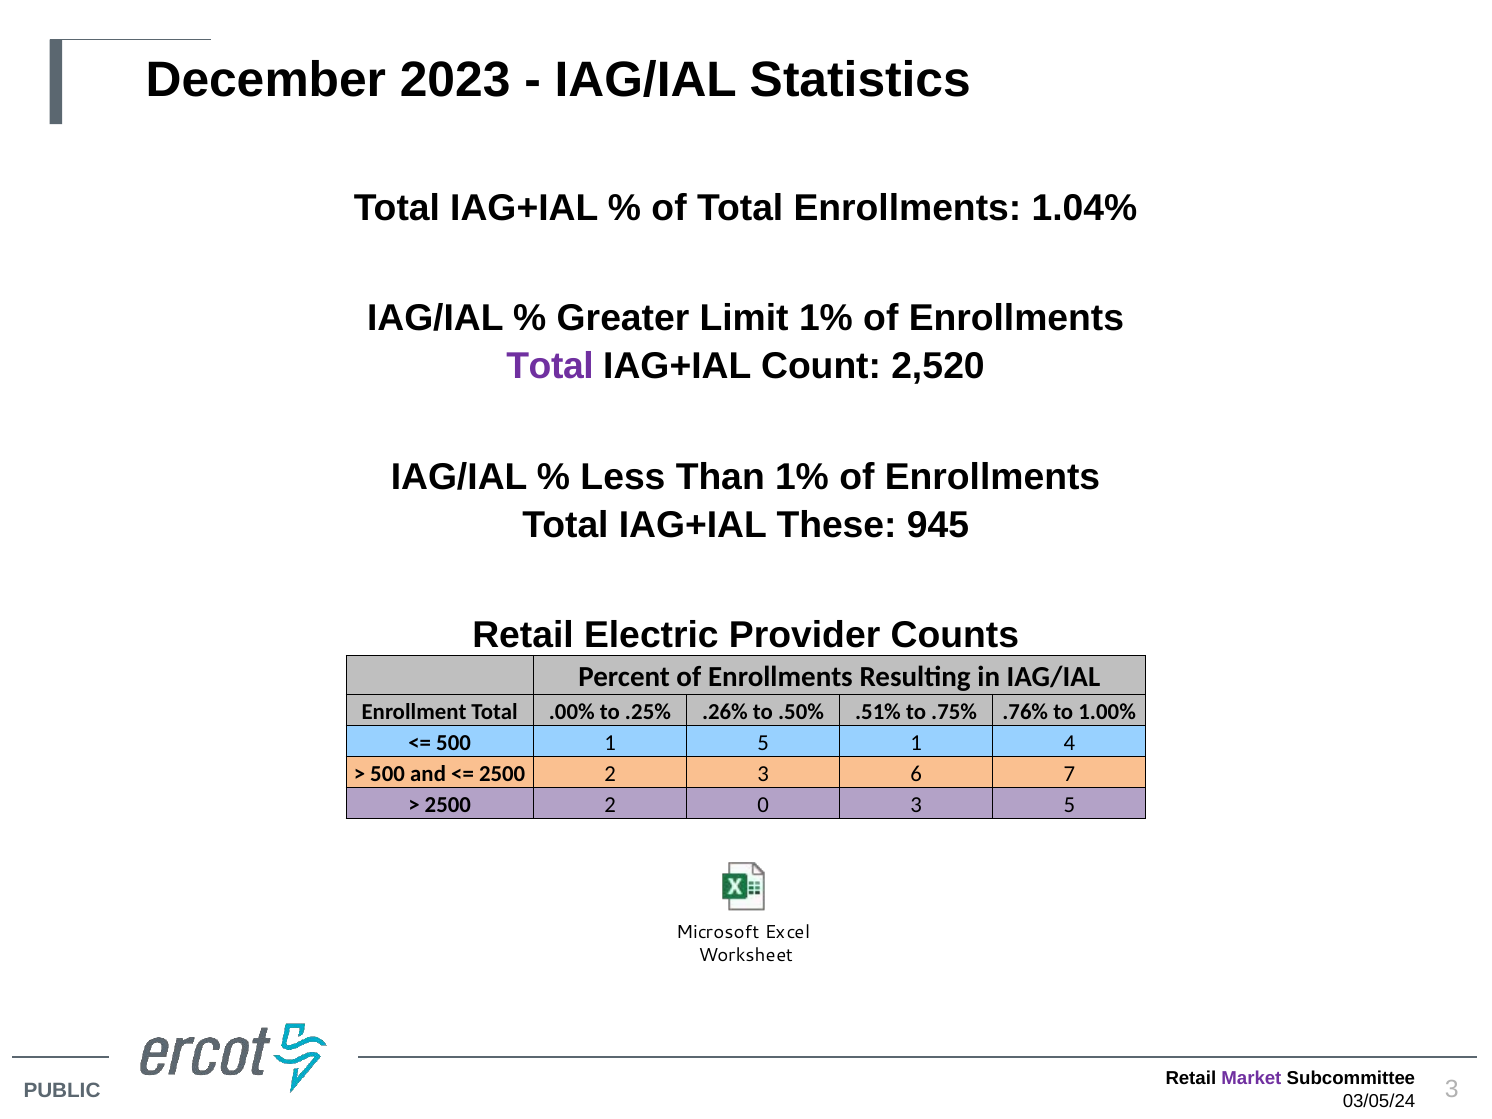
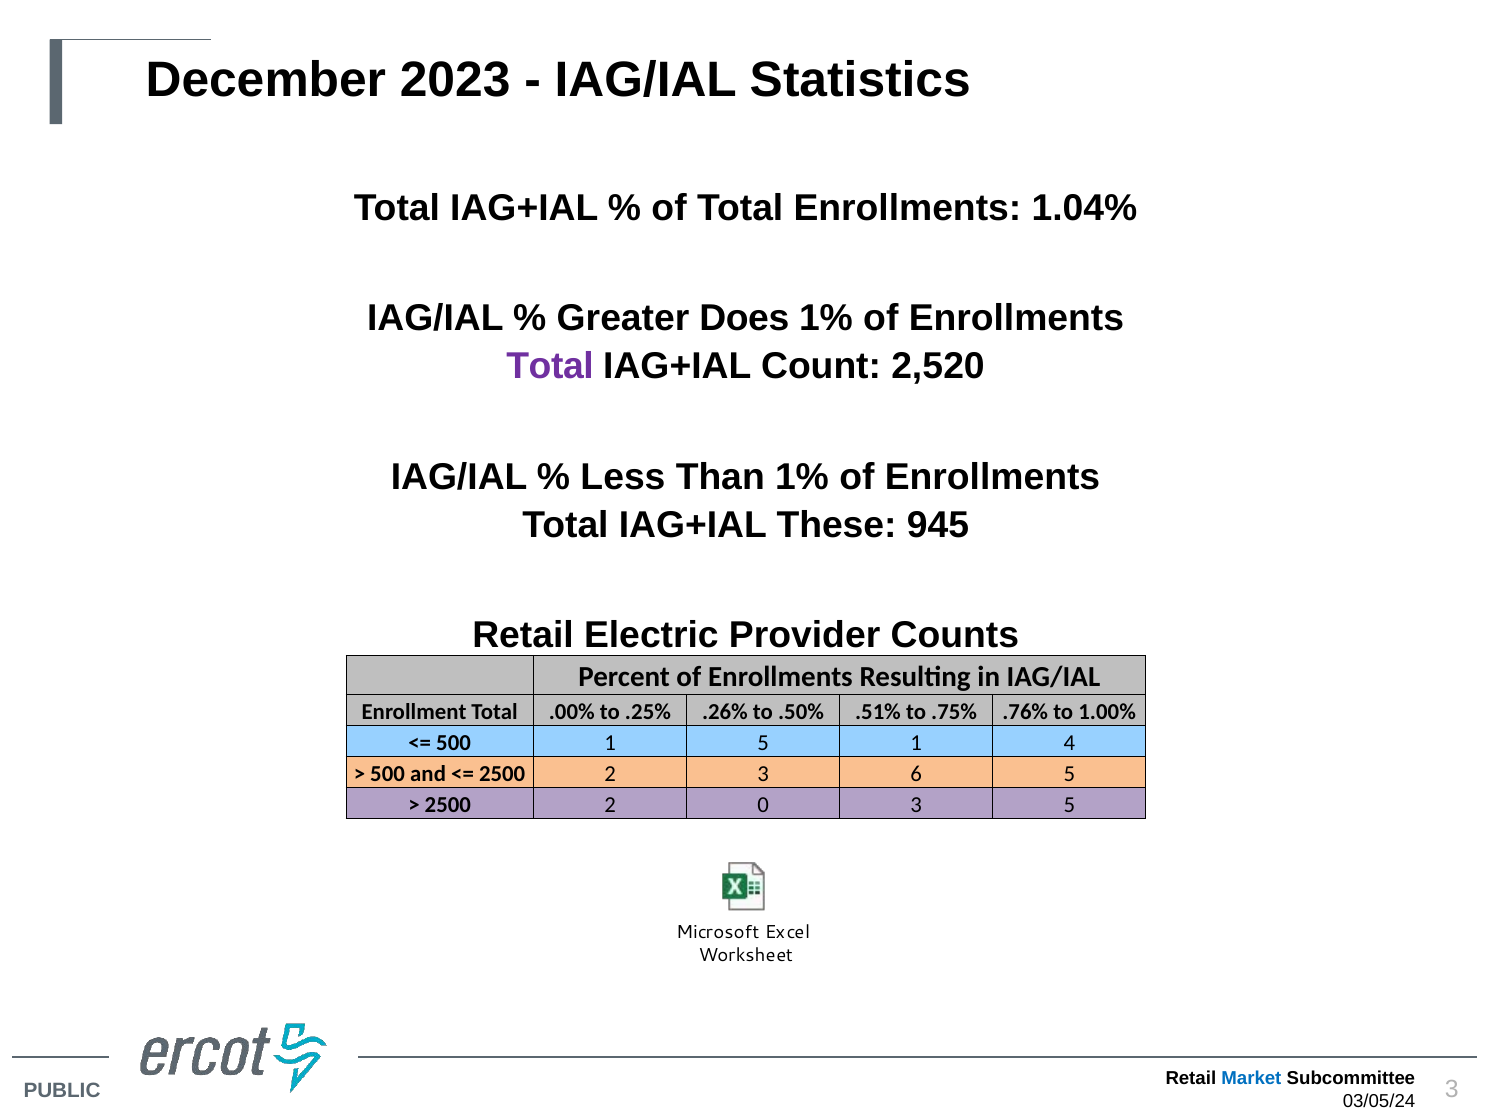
Limit: Limit -> Does (744, 318)
6 7: 7 -> 5 (1069, 774)
Market colour: purple -> blue (1251, 1079)
